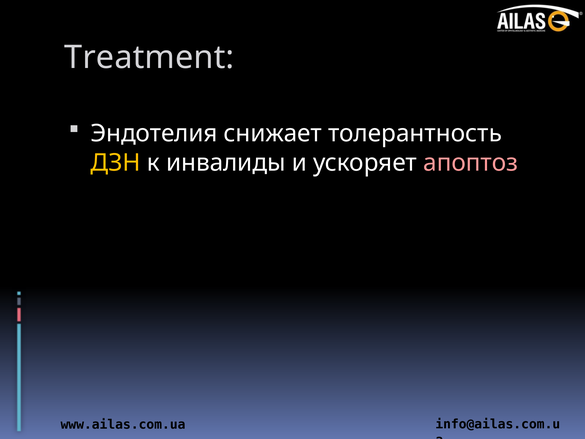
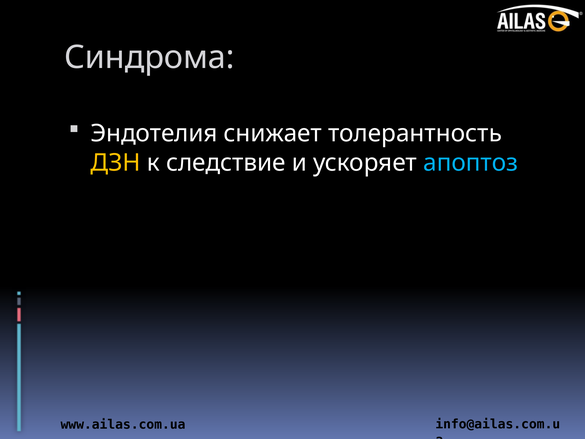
Treatment: Treatment -> Синдрома (149, 57)
инвалиды: инвалиды -> следствие (226, 163)
апоптоз colour: pink -> light blue (471, 163)
